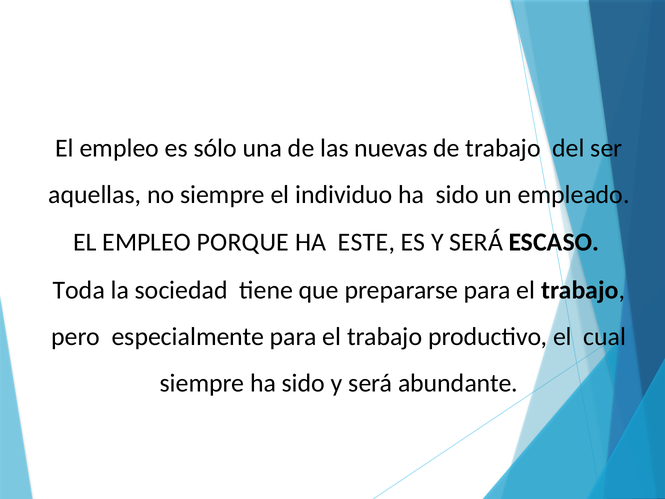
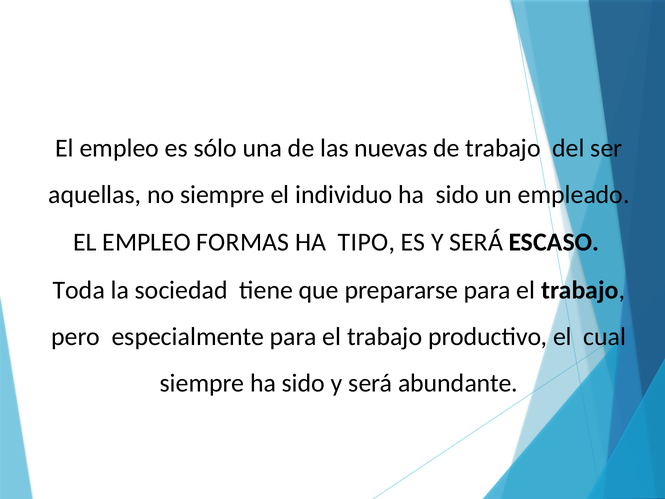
PORQUE: PORQUE -> FORMAS (243, 242)
ESTE: ESTE -> TIPO (366, 242)
